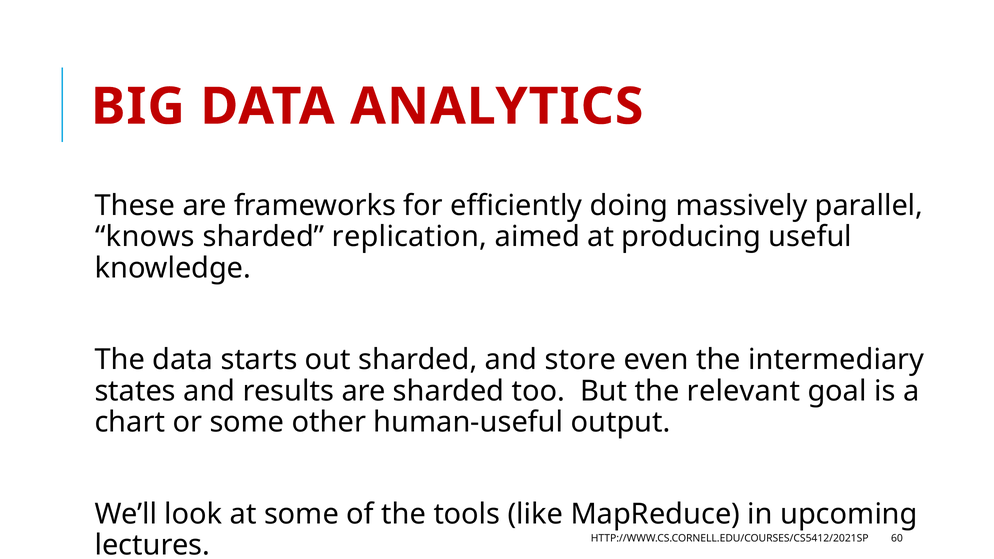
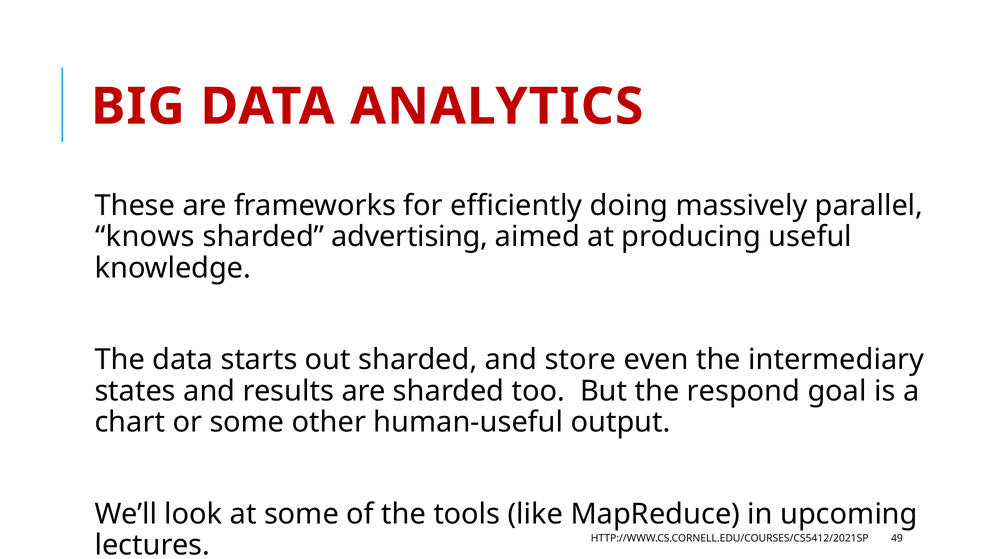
replication: replication -> advertising (410, 237)
relevant: relevant -> respond (744, 391)
60: 60 -> 49 (897, 539)
